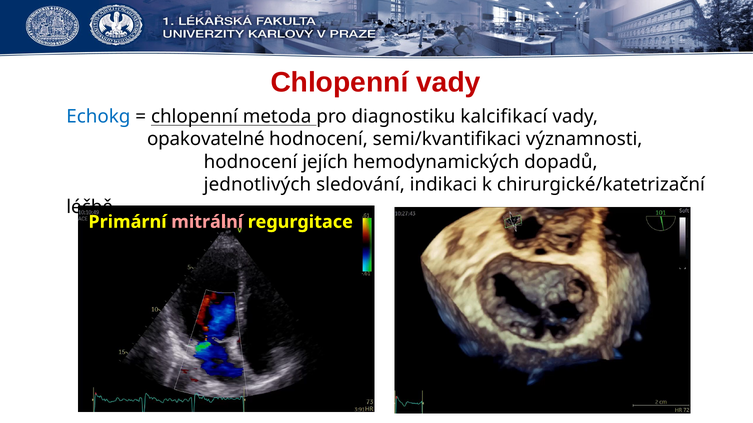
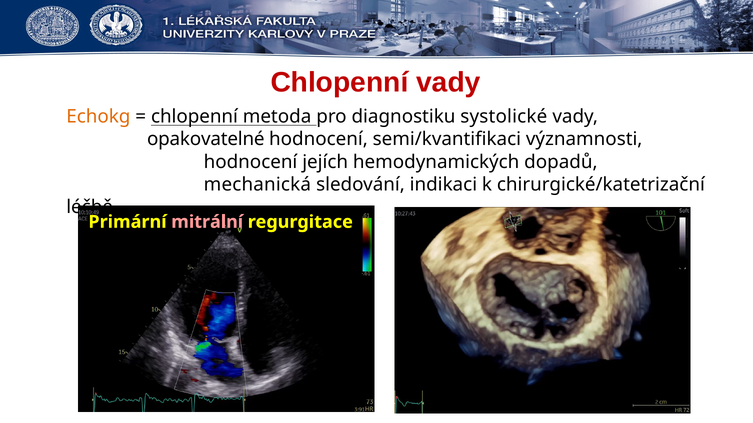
Echokg colour: blue -> orange (98, 117)
kalcifikací: kalcifikací -> systolické (504, 117)
jednotlivých: jednotlivých -> mechanická (257, 185)
